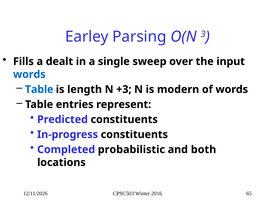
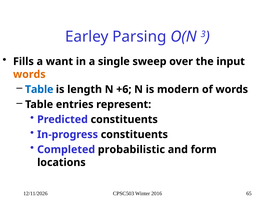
dealt: dealt -> want (59, 61)
words colour: blue -> orange (29, 74)
+3: +3 -> +6 (124, 89)
both: both -> form (204, 149)
